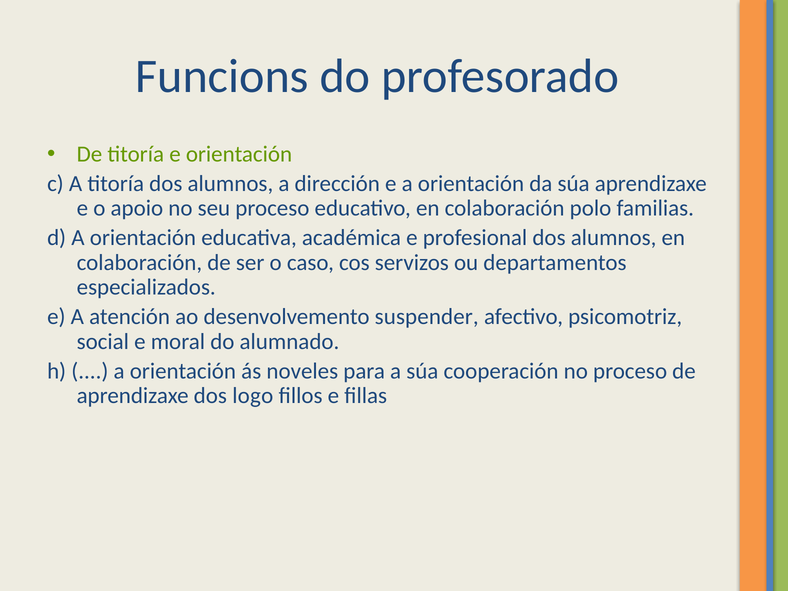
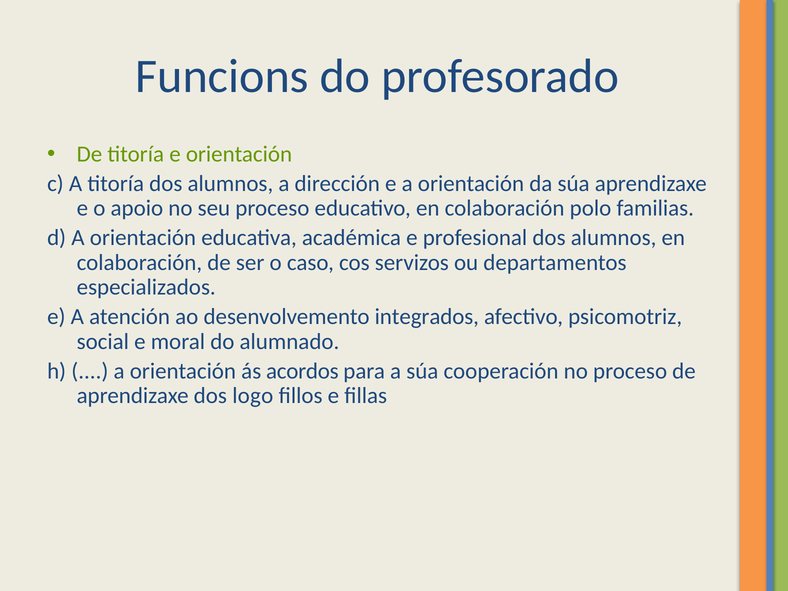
suspender: suspender -> integrados (427, 317)
noveles: noveles -> acordos (302, 371)
